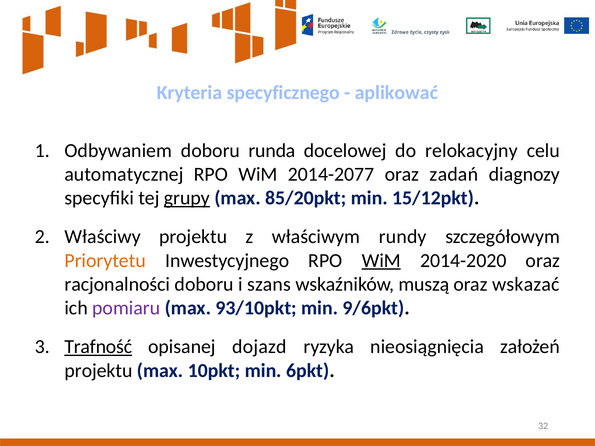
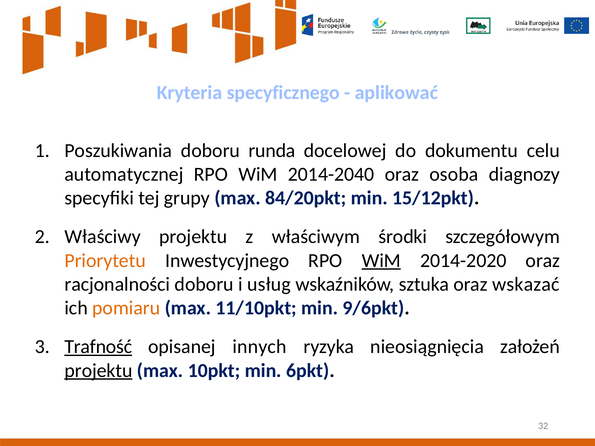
Odbywaniem: Odbywaniem -> Poszukiwania (118, 151)
relokacyjny: relokacyjny -> dokumentu (471, 151)
2014-2077: 2014-2077 -> 2014-2040 (331, 174)
zadań: zadań -> osoba (454, 174)
grupy underline: present -> none (187, 198)
85/20pkt: 85/20pkt -> 84/20pkt (306, 198)
rundy: rundy -> środki (403, 237)
szans: szans -> usług (269, 284)
muszą: muszą -> sztuka (424, 284)
pomiaru colour: purple -> orange (126, 308)
93/10pkt: 93/10pkt -> 11/10pkt (256, 308)
dojazd: dojazd -> innych (260, 347)
projektu underline: none -> present (98, 371)
